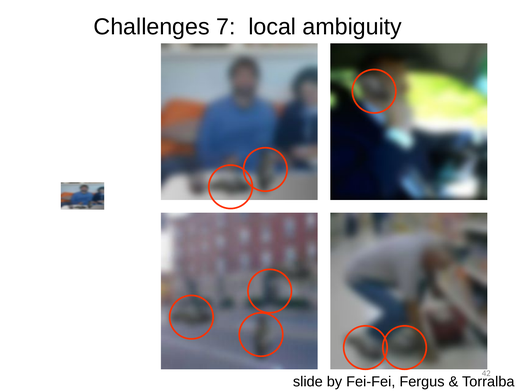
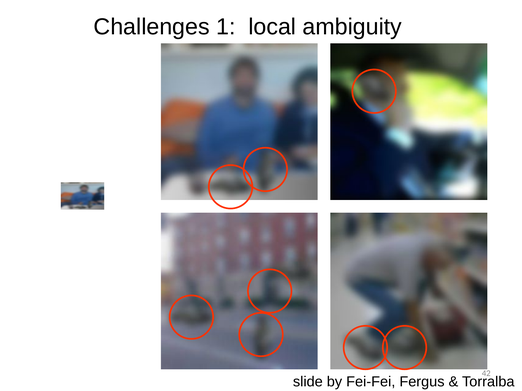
7: 7 -> 1 (226, 27)
